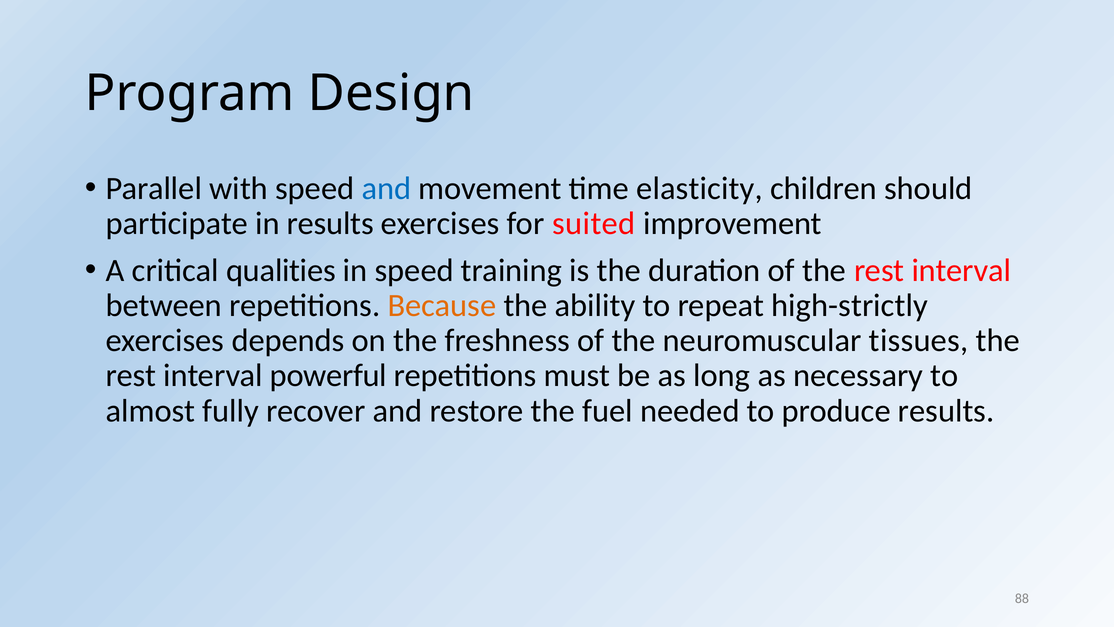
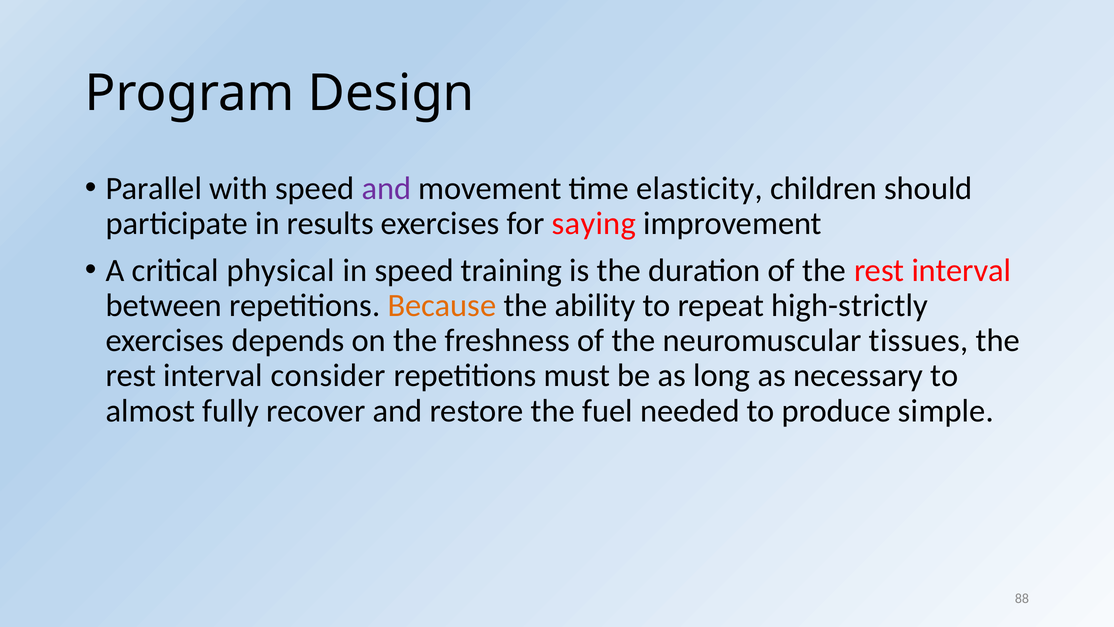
and colour: blue -> purple (386, 188)
suited: suited -> saying (594, 223)
qualities: qualities -> physical (281, 270)
powerful: powerful -> consider (328, 375)
produce results: results -> simple (946, 411)
